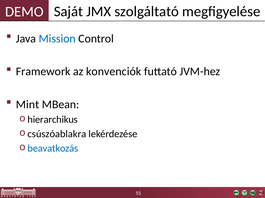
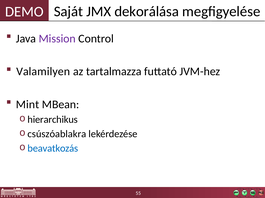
szolgáltató: szolgáltató -> dekorálása (147, 11)
Mission colour: blue -> purple (57, 39)
Framework: Framework -> Valamilyen (43, 72)
konvenciók: konvenciók -> tartalmazza (114, 72)
